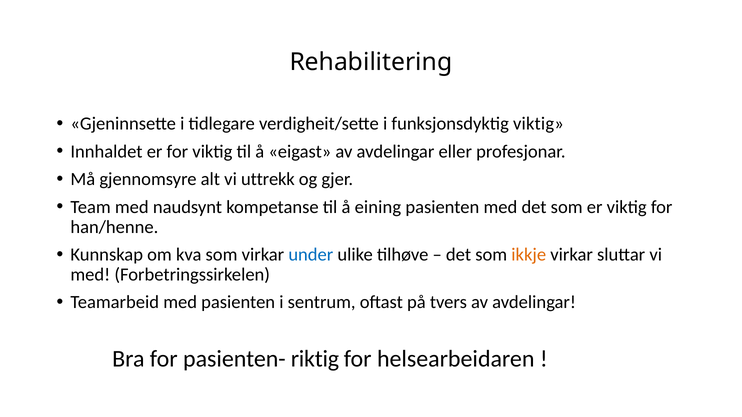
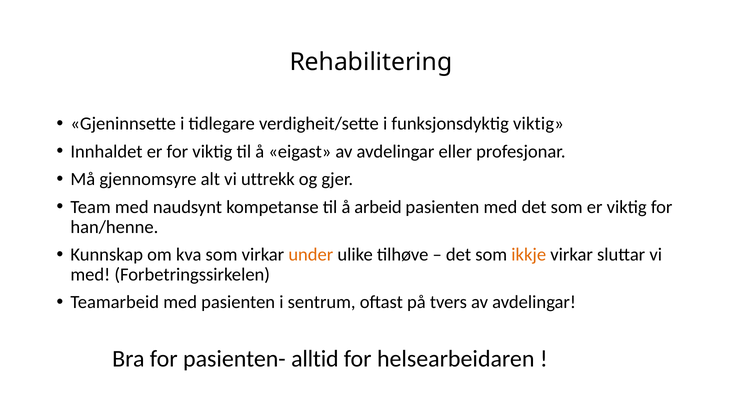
eining: eining -> arbeid (378, 207)
under colour: blue -> orange (311, 255)
riktig: riktig -> alltid (315, 359)
